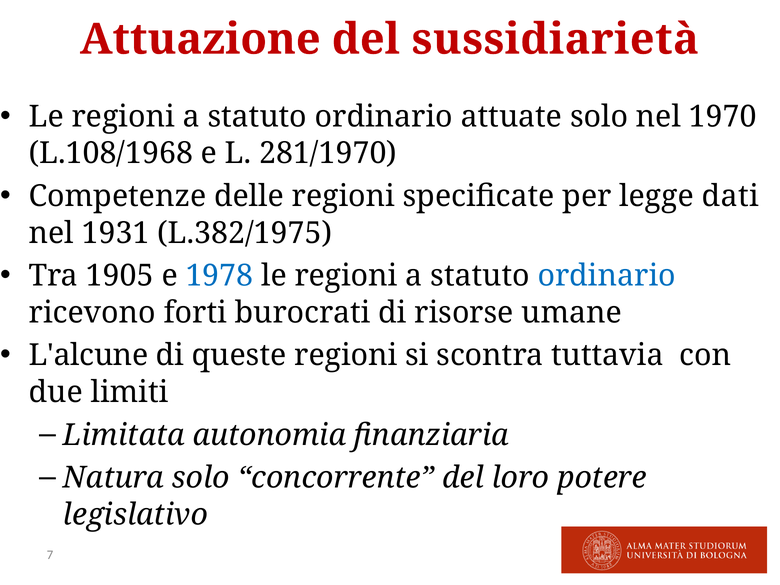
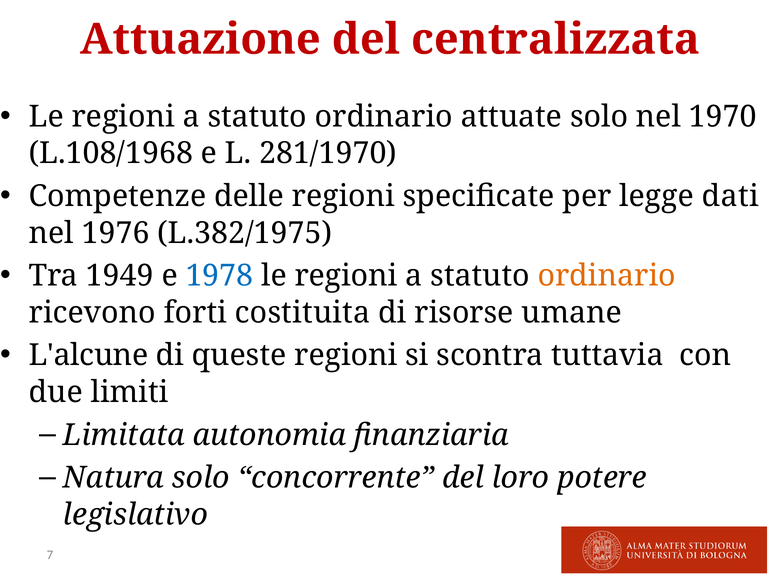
sussidiarietà: sussidiarietà -> centralizzata (555, 39)
1931: 1931 -> 1976 (116, 233)
1905: 1905 -> 1949 (120, 276)
ordinario colour: blue -> orange (607, 276)
burocrati: burocrati -> costituita (303, 313)
